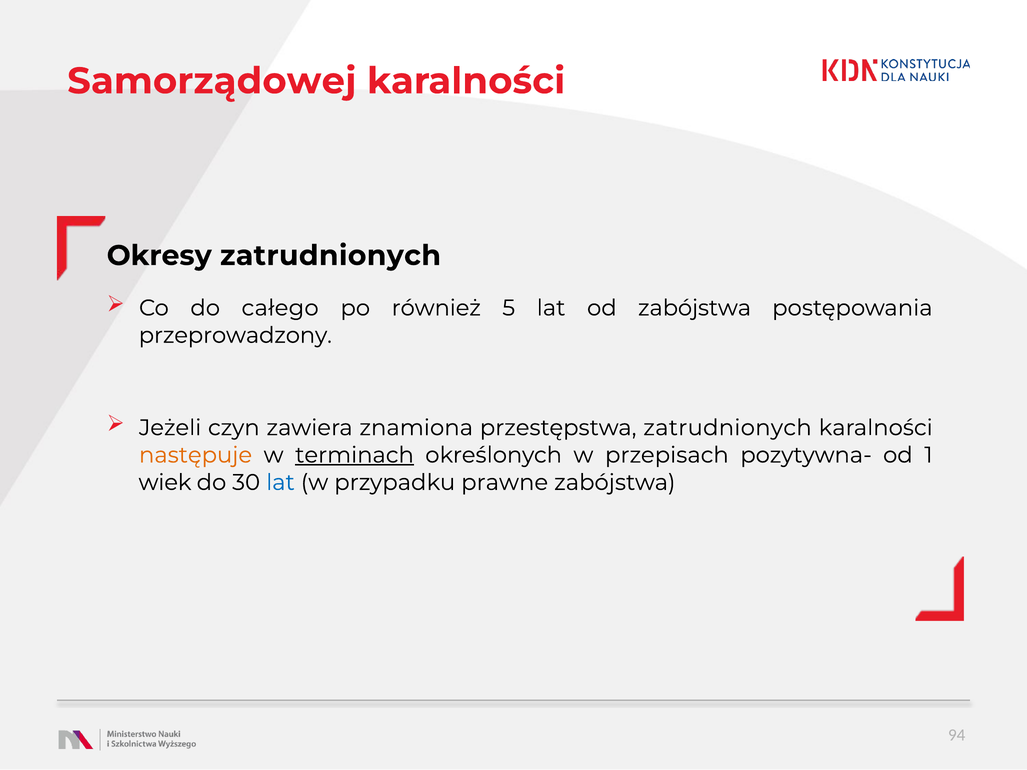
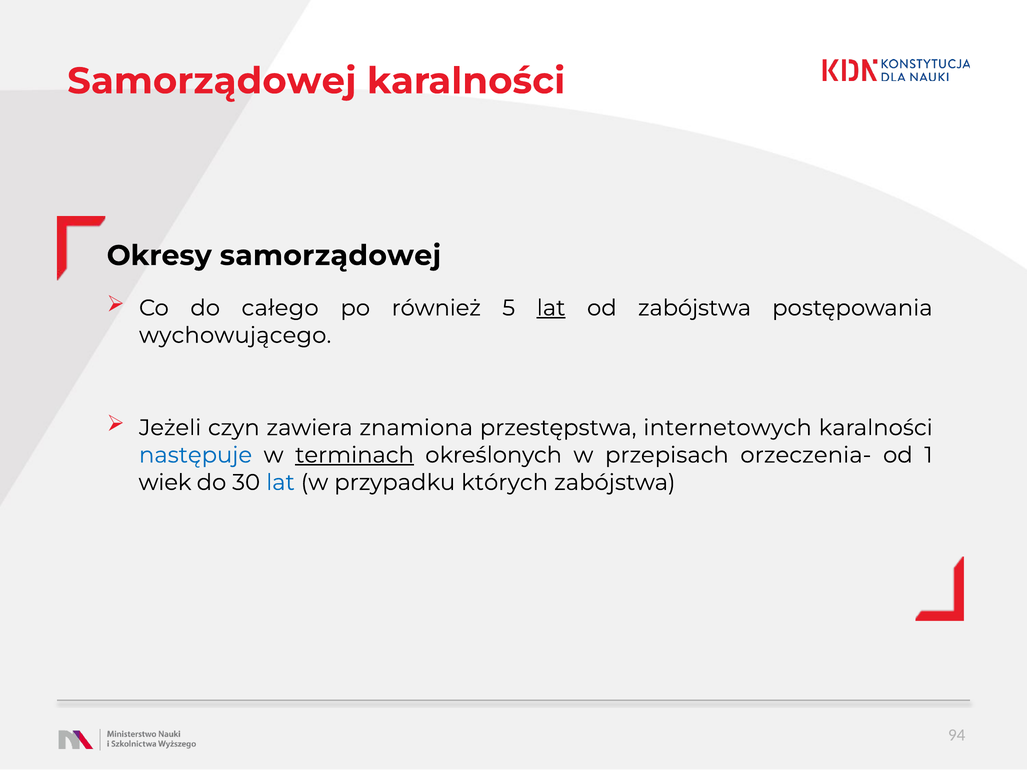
Okresy zatrudnionych: zatrudnionych -> samorządowej (330, 256)
lat underline: none -> present (551, 308)
przeprowadzony: przeprowadzony -> wychowującego (235, 335)
przestępstwa zatrudnionych: zatrudnionych -> internetowych (728, 428)
następuje colour: orange -> blue (196, 455)
pozytywna-: pozytywna- -> orzeczenia- (806, 455)
prawne: prawne -> których (505, 483)
